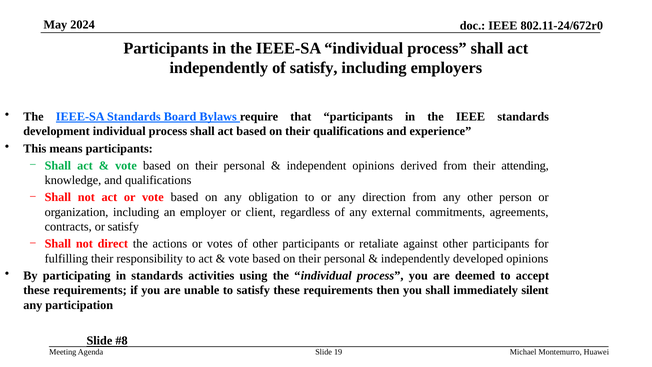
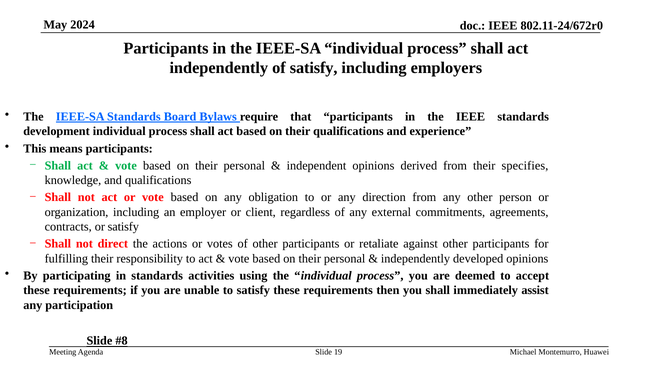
attending: attending -> specifies (525, 165)
silent: silent -> assist (535, 290)
